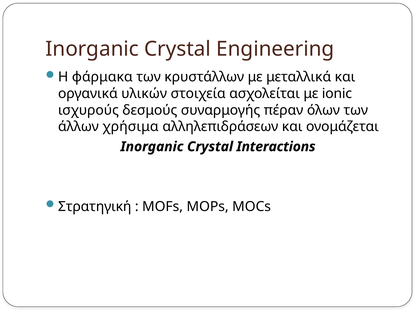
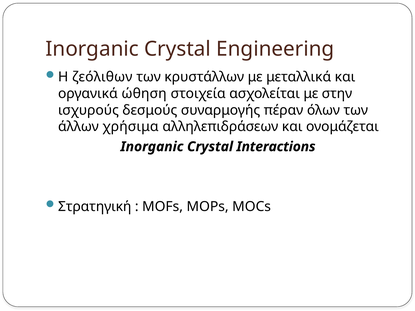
φάρμακα: φάρμακα -> ζεόλιθων (102, 77)
υλικών: υλικών -> ώθηση (144, 94)
ionic: ionic -> στην (337, 94)
